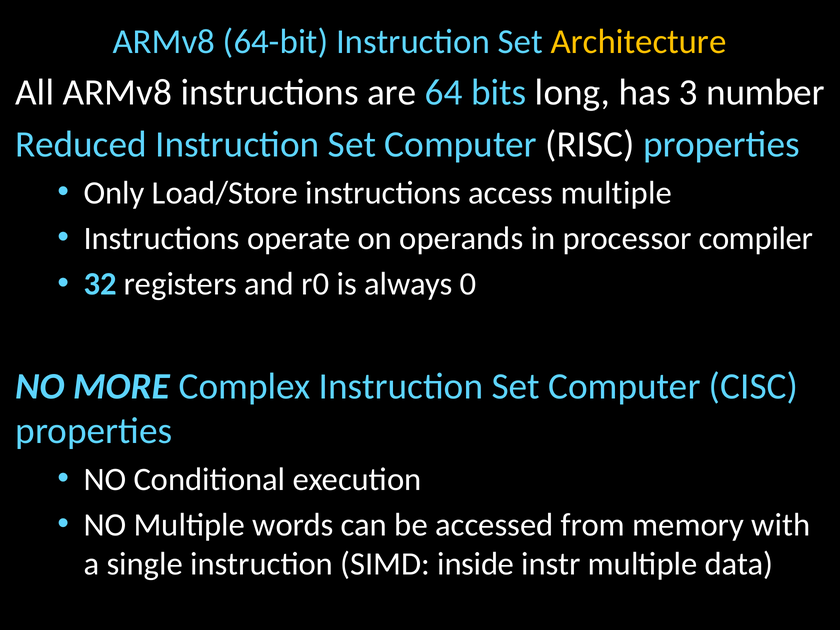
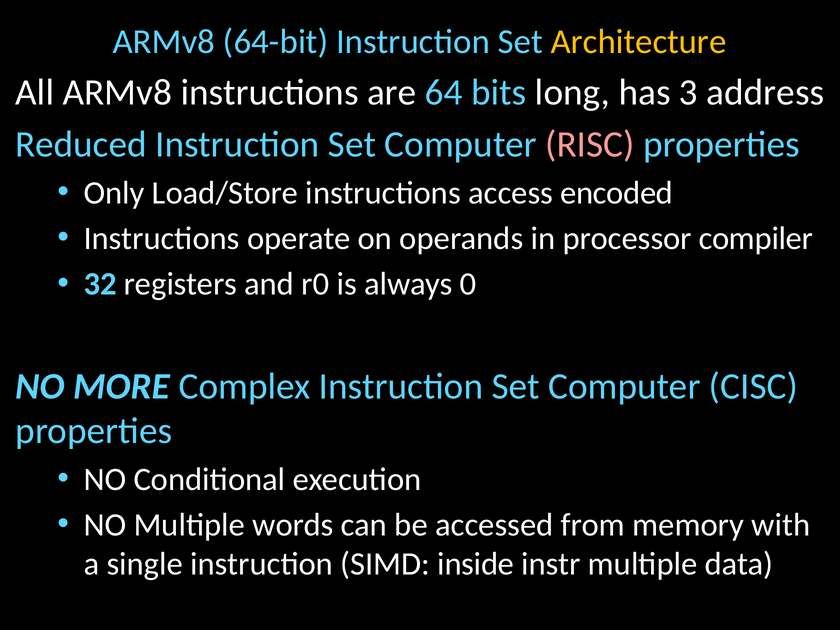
number: number -> address (765, 92)
RISC colour: white -> pink (590, 145)
access multiple: multiple -> encoded (617, 193)
